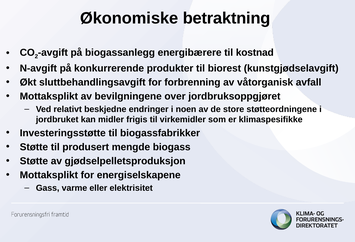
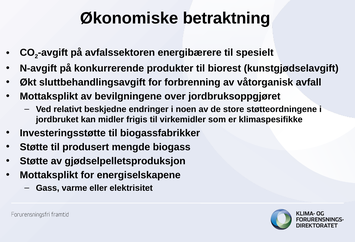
biogassanlegg: biogassanlegg -> avfalssektoren (120, 53)
kostnad: kostnad -> spesielt (255, 53)
